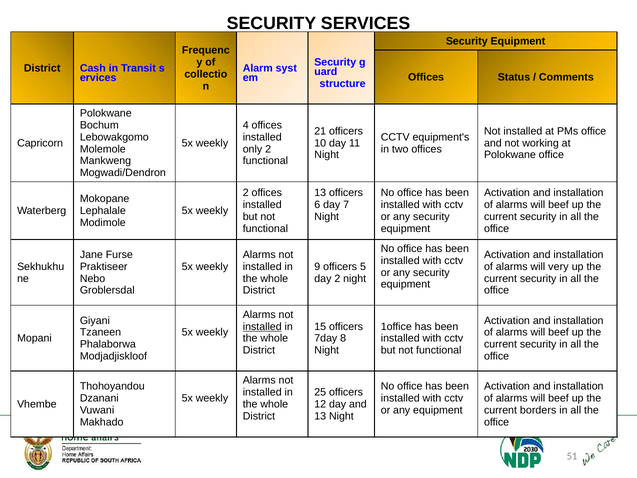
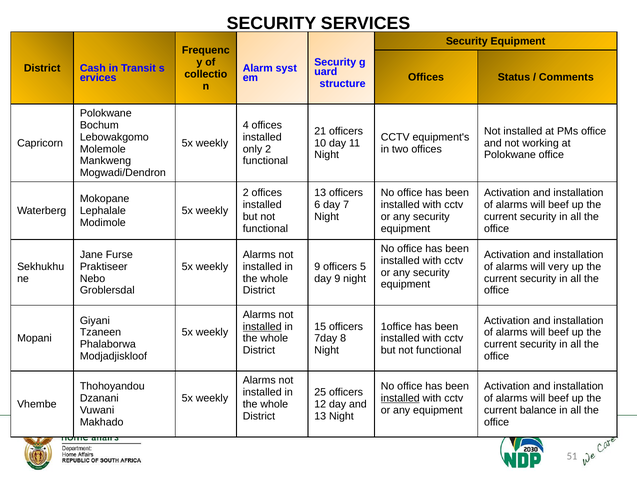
day 2: 2 -> 9 (337, 278)
installed underline: none -> present (400, 398)
borders: borders -> balance (538, 410)
